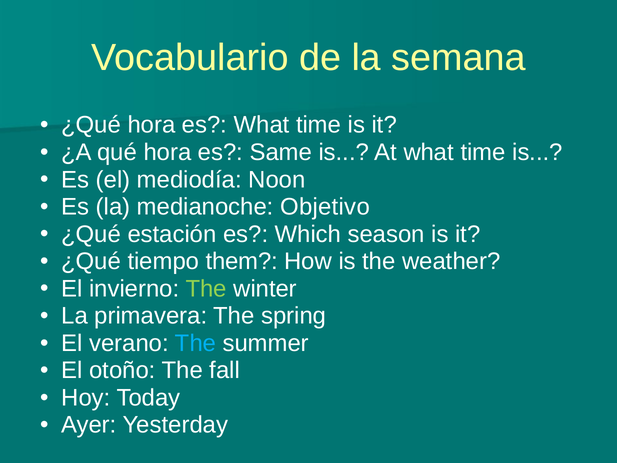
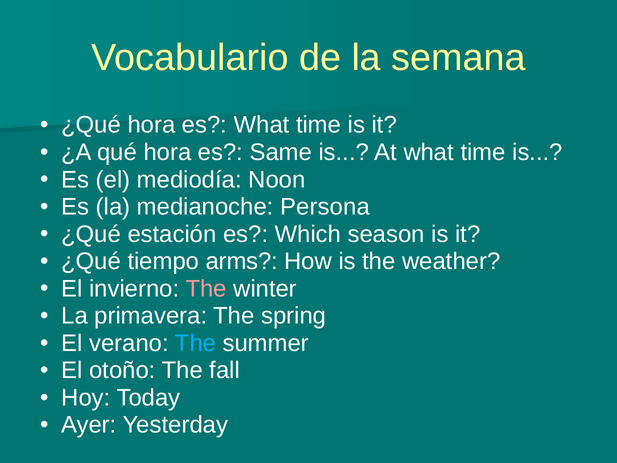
Objetivo: Objetivo -> Persona (325, 207)
them: them -> arms (242, 261)
The colour: light green -> pink (206, 289)
